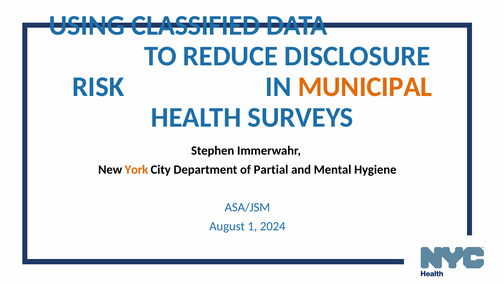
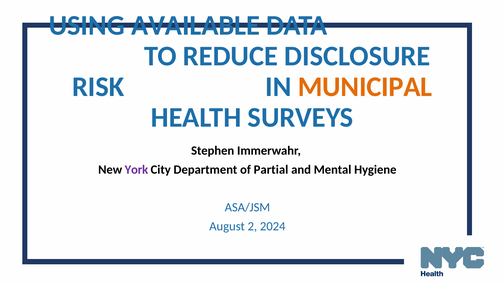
CLASSIFIED: CLASSIFIED -> AVAILABLE (196, 25)
York colour: orange -> purple (136, 169)
1: 1 -> 2 (252, 226)
